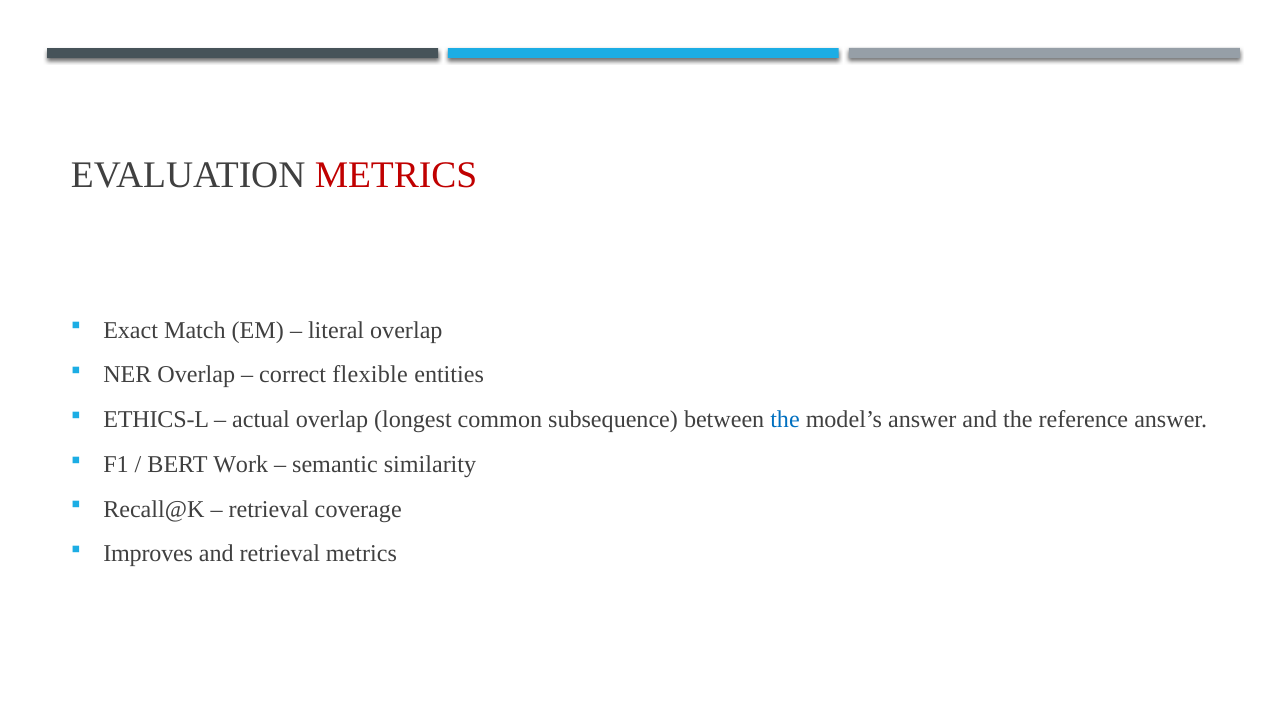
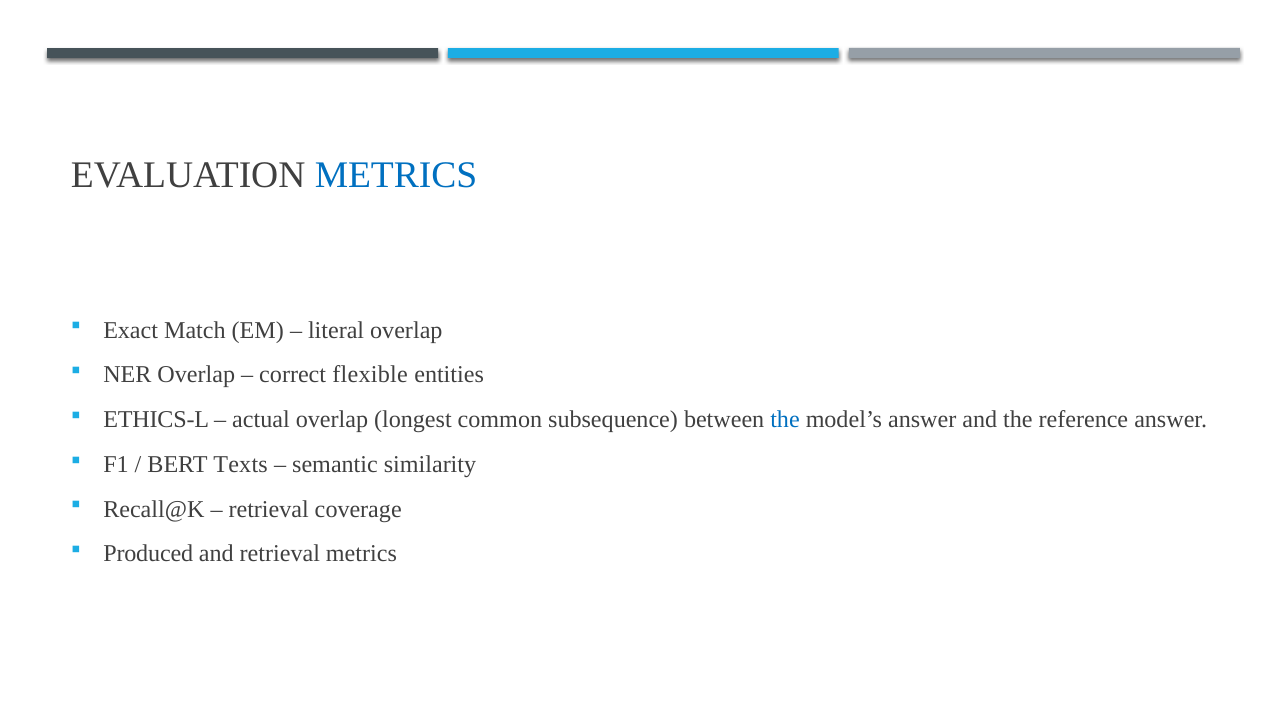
METRICS colour: red -> blue (396, 175)
Work: Work -> Texts (241, 464)
Improves: Improves -> Produced (148, 554)
